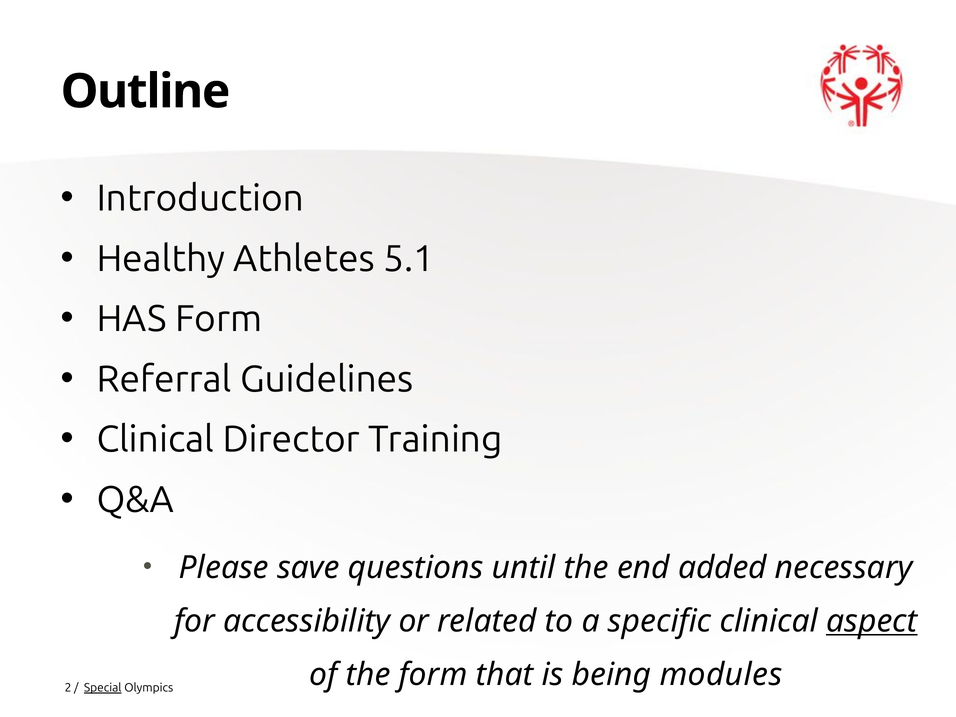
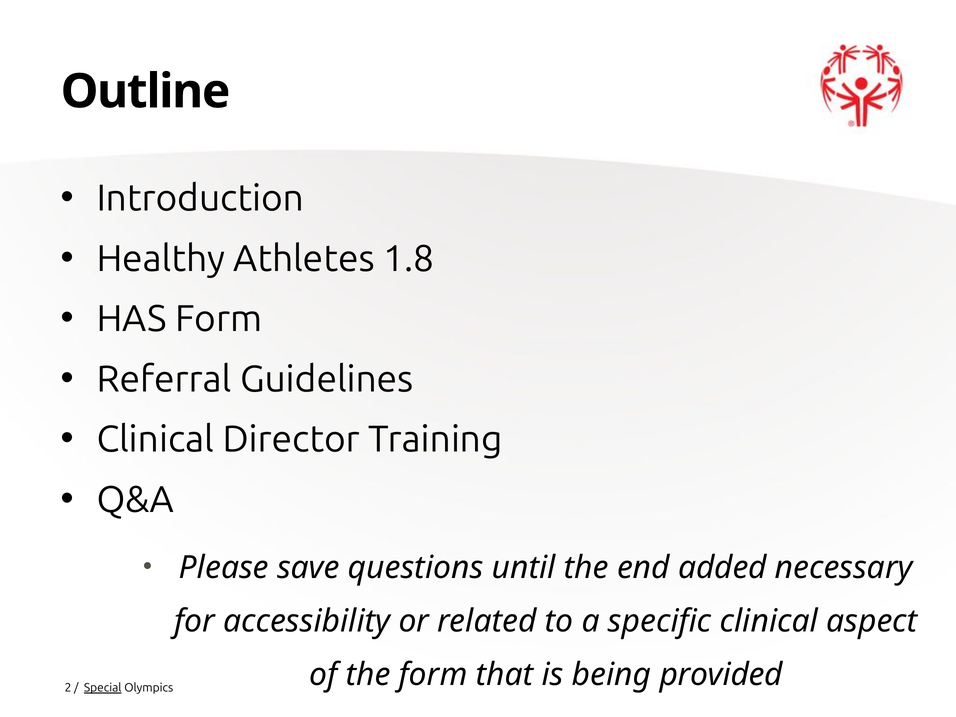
5.1: 5.1 -> 1.8 (409, 259)
aspect underline: present -> none (872, 621)
modules: modules -> provided (721, 675)
